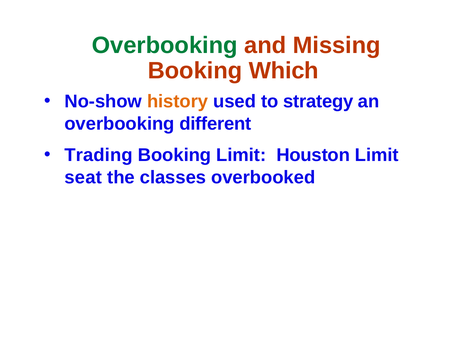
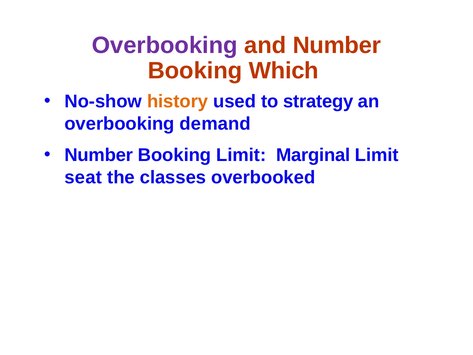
Overbooking colour: green -> purple (165, 45)
and Missing: Missing -> Number (337, 45)
different: different -> demand (215, 124)
Trading: Trading -> Number (99, 155)
Houston: Houston -> Marginal (313, 155)
